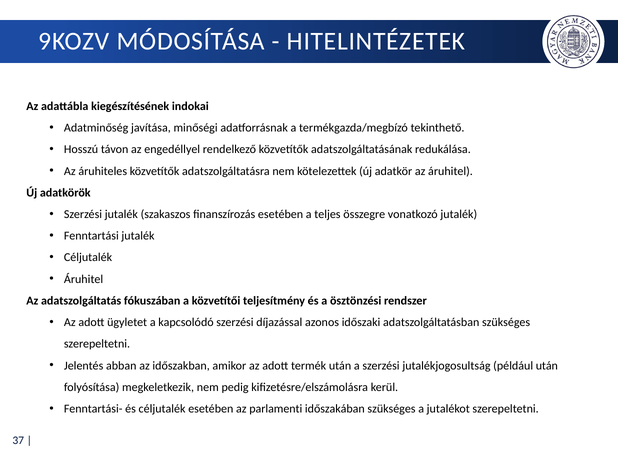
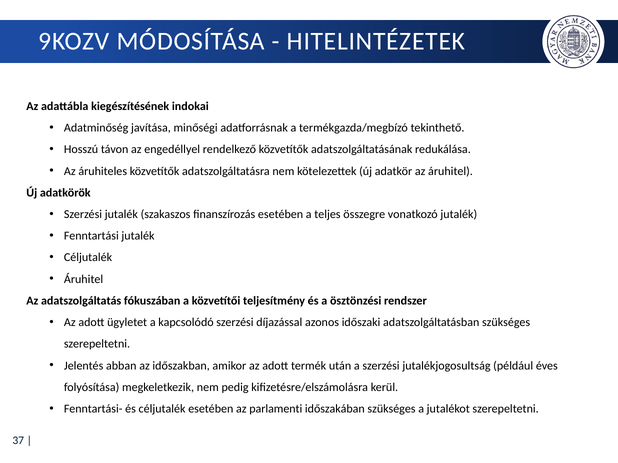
például után: után -> éves (547, 366)
